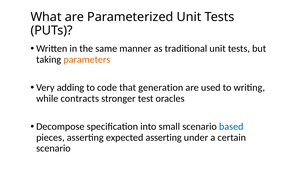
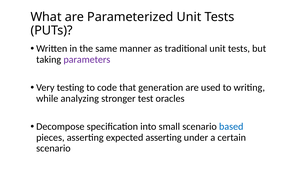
parameters colour: orange -> purple (87, 59)
adding: adding -> testing (70, 88)
contracts: contracts -> analyzing (80, 98)
